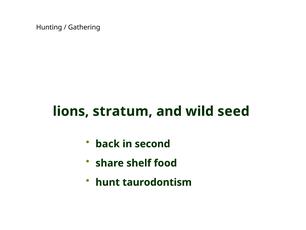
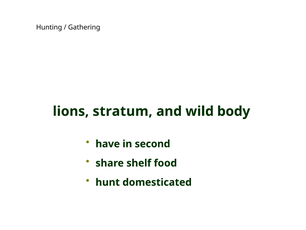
seed: seed -> body (234, 111)
back: back -> have (108, 144)
taurodontism: taurodontism -> domesticated (157, 182)
